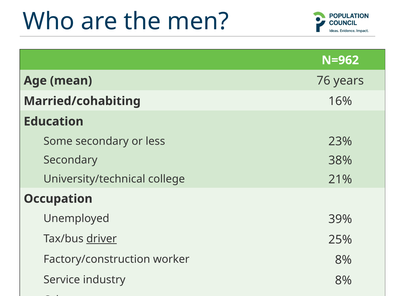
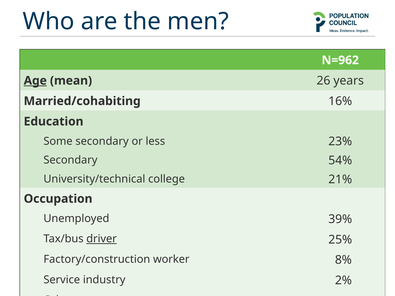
Age underline: none -> present (35, 81)
76: 76 -> 26 (323, 81)
38%: 38% -> 54% (340, 160)
industry 8%: 8% -> 2% (343, 281)
